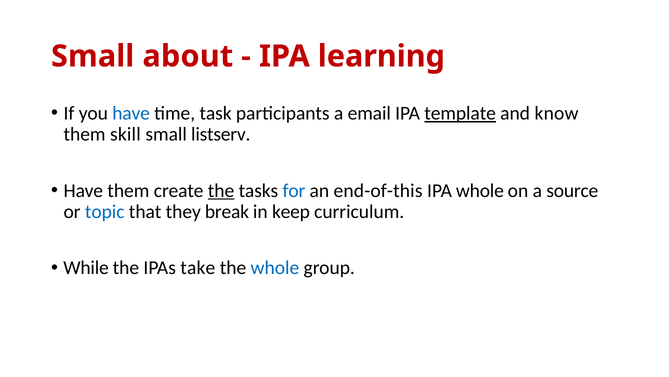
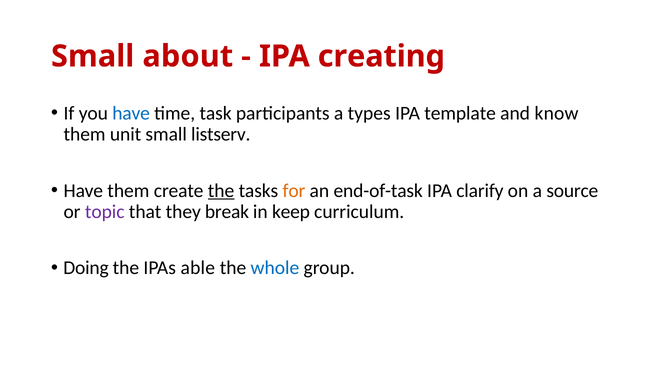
learning: learning -> creating (381, 56)
email: email -> types (369, 113)
template underline: present -> none (460, 113)
skill: skill -> unit (126, 134)
for colour: blue -> orange (294, 190)
end-of-this: end-of-this -> end-of-task (378, 190)
IPA whole: whole -> clarify (480, 190)
topic colour: blue -> purple (105, 211)
While: While -> Doing (86, 267)
take: take -> able (198, 267)
